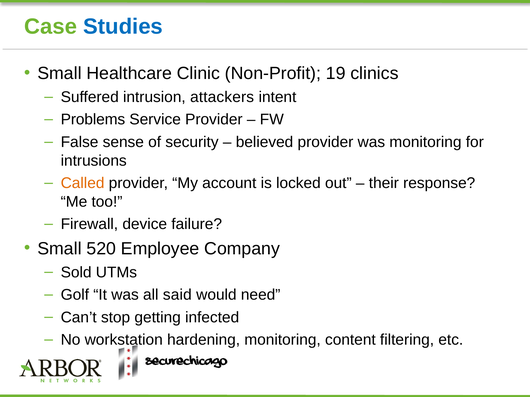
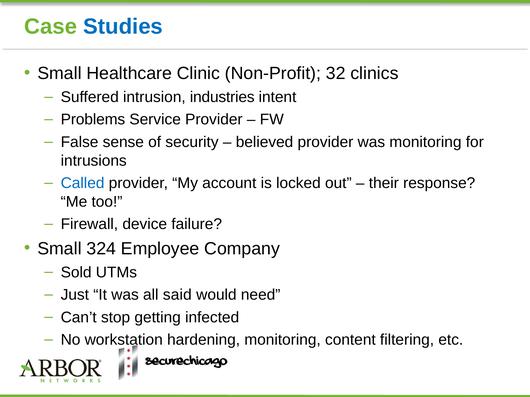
19: 19 -> 32 (336, 73)
attackers: attackers -> industries (222, 97)
Called colour: orange -> blue (83, 183)
520: 520 -> 324 (101, 249)
Golf: Golf -> Just (75, 295)
